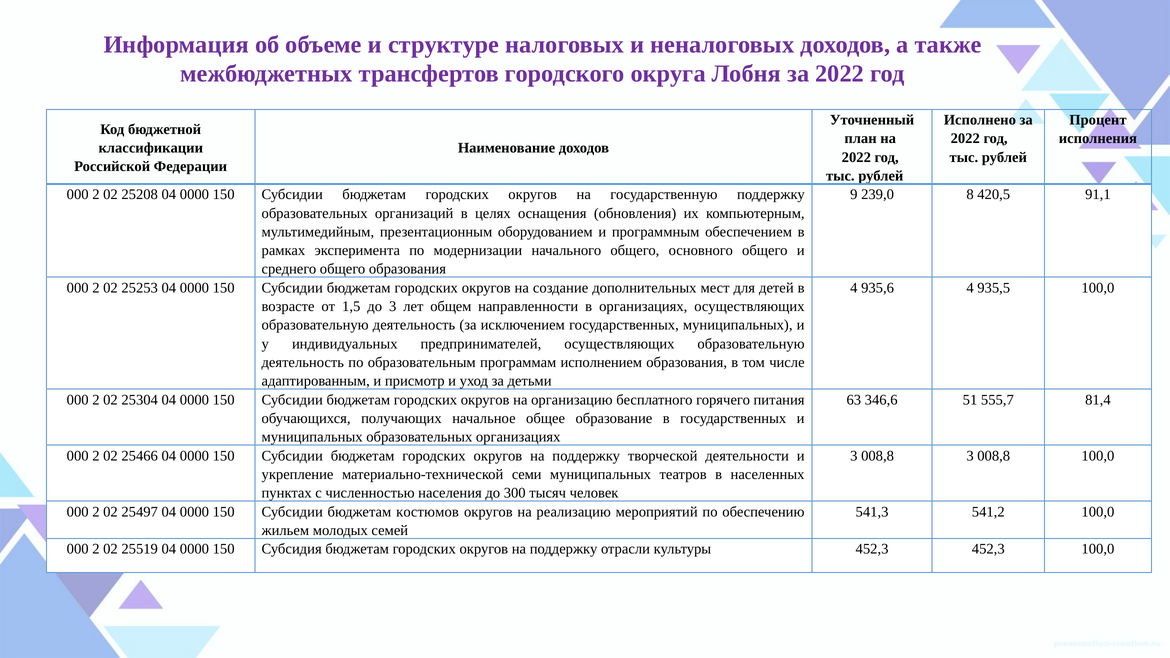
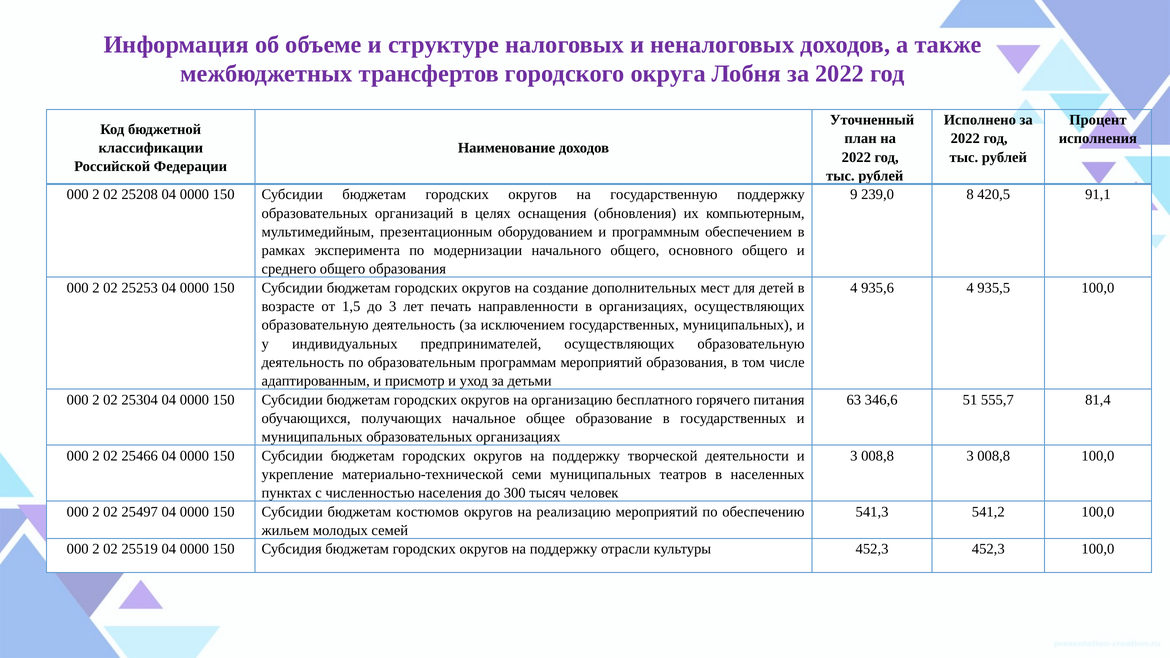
общем: общем -> печать (451, 307)
программам исполнением: исполнением -> мероприятий (601, 363)
